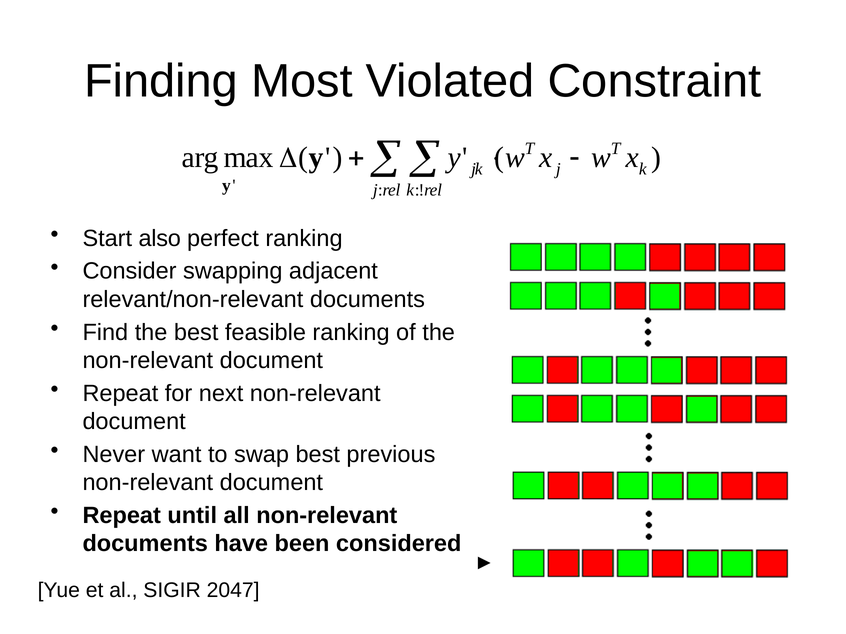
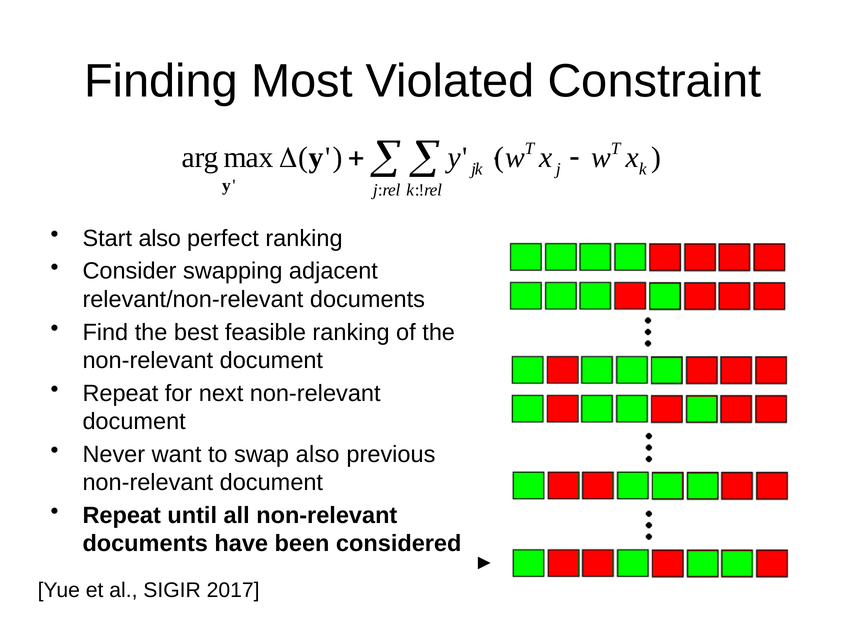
swap best: best -> also (318, 455)
2047: 2047 -> 2017 (233, 591)
